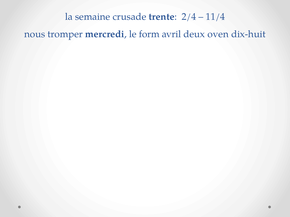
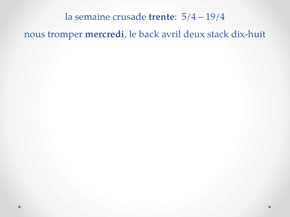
2/4: 2/4 -> 5/4 (189, 17)
11/4: 11/4 -> 19/4 (215, 17)
form: form -> back (149, 34)
oven: oven -> stack (218, 34)
